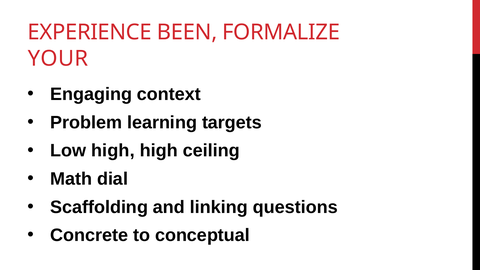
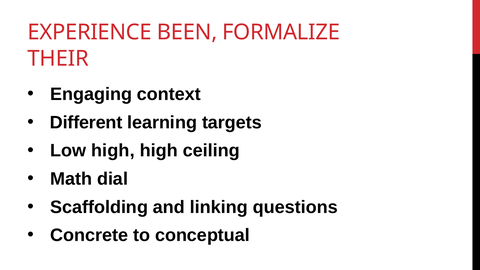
YOUR: YOUR -> THEIR (58, 59)
Problem: Problem -> Different (86, 122)
